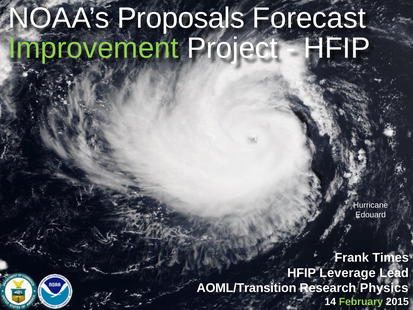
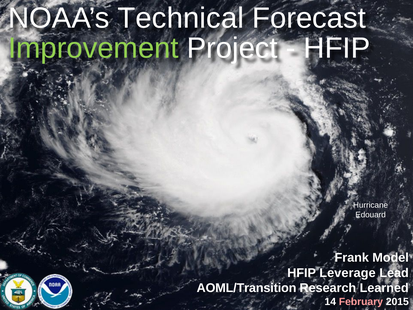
Proposals: Proposals -> Technical (181, 18)
Times: Times -> Model (391, 258)
Physics: Physics -> Learned (384, 288)
February colour: light green -> pink (361, 301)
